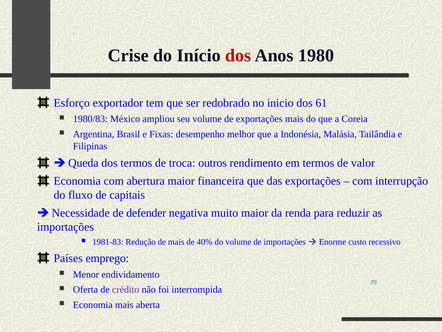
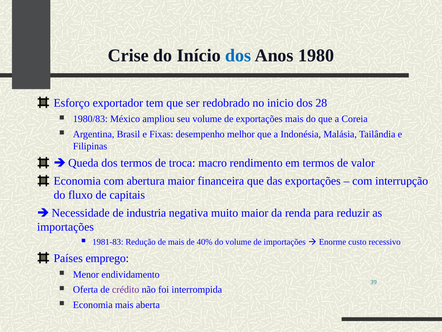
dos colour: red -> blue (238, 55)
61: 61 -> 28 (321, 103)
outros: outros -> macro (213, 163)
defender: defender -> industria (146, 213)
